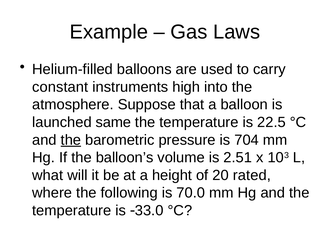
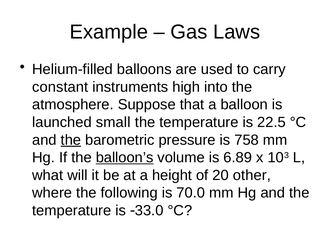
same: same -> small (113, 122)
704: 704 -> 758 (247, 140)
balloon’s underline: none -> present (125, 157)
2.51: 2.51 -> 6.89 (238, 157)
rated: rated -> other (252, 175)
